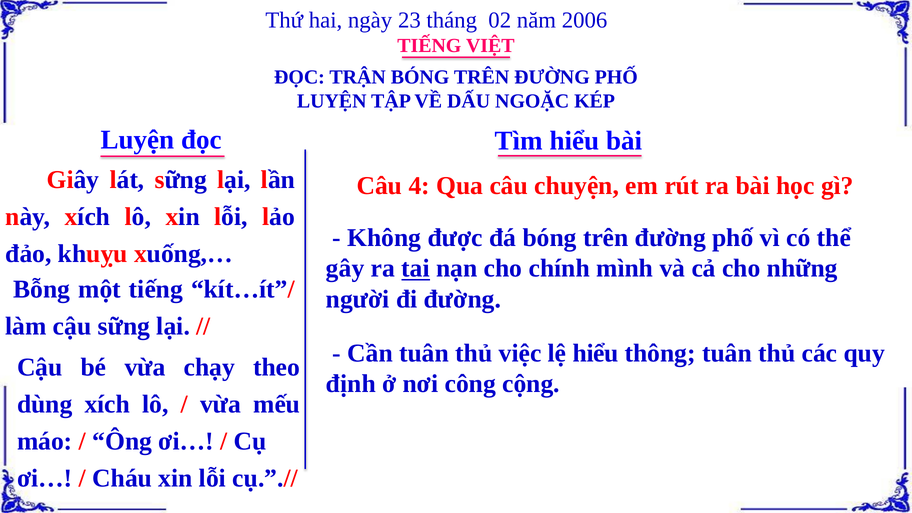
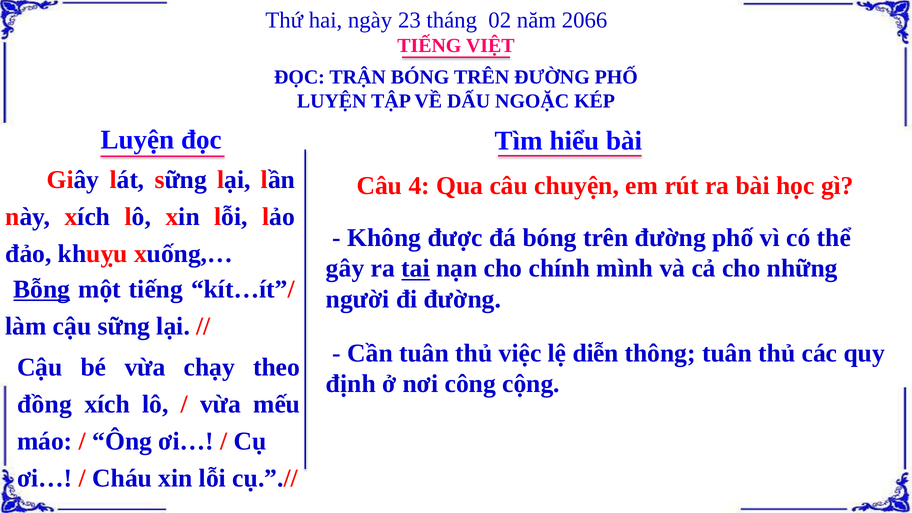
2006: 2006 -> 2066 (585, 20)
Bỗng underline: none -> present (42, 289)
lệ hiểu: hiểu -> diễn (596, 353)
dùng: dùng -> đồng (45, 404)
